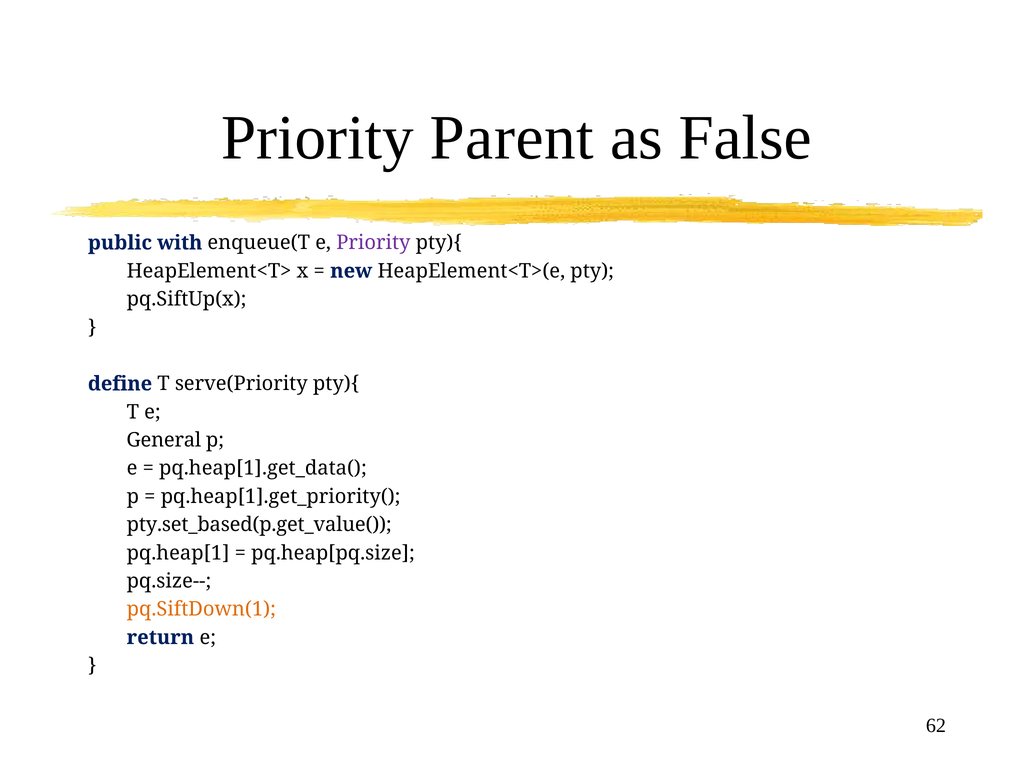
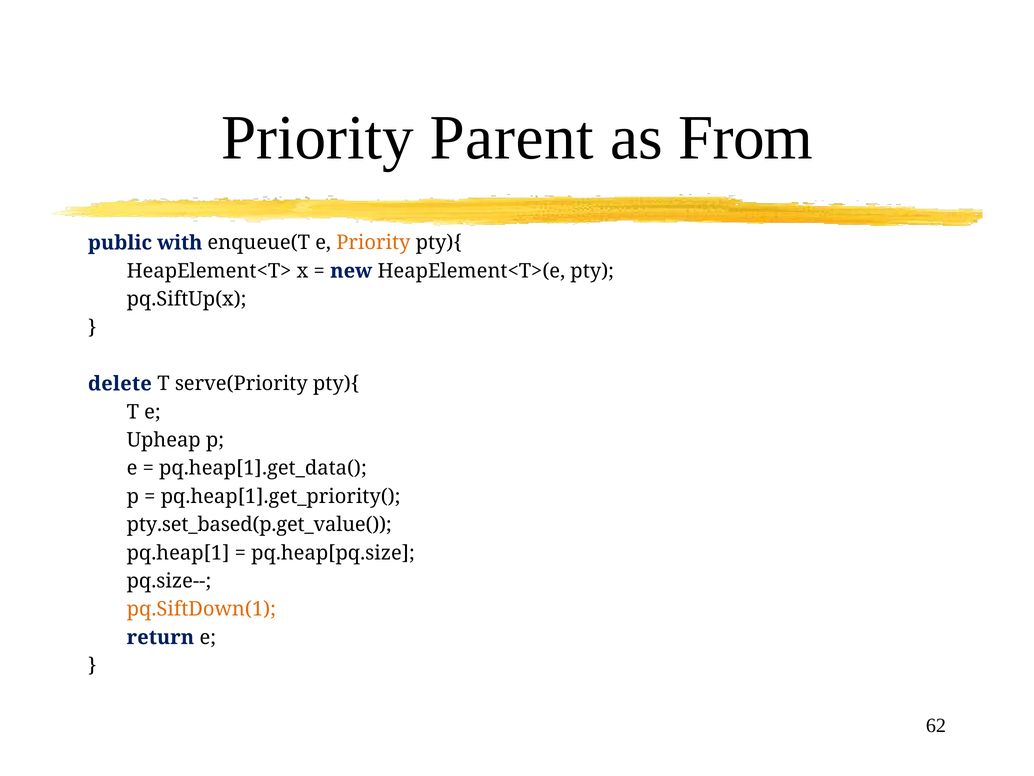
False: False -> From (746, 138)
Priority colour: purple -> orange (373, 243)
define: define -> delete (120, 384)
General: General -> Upheap (164, 440)
